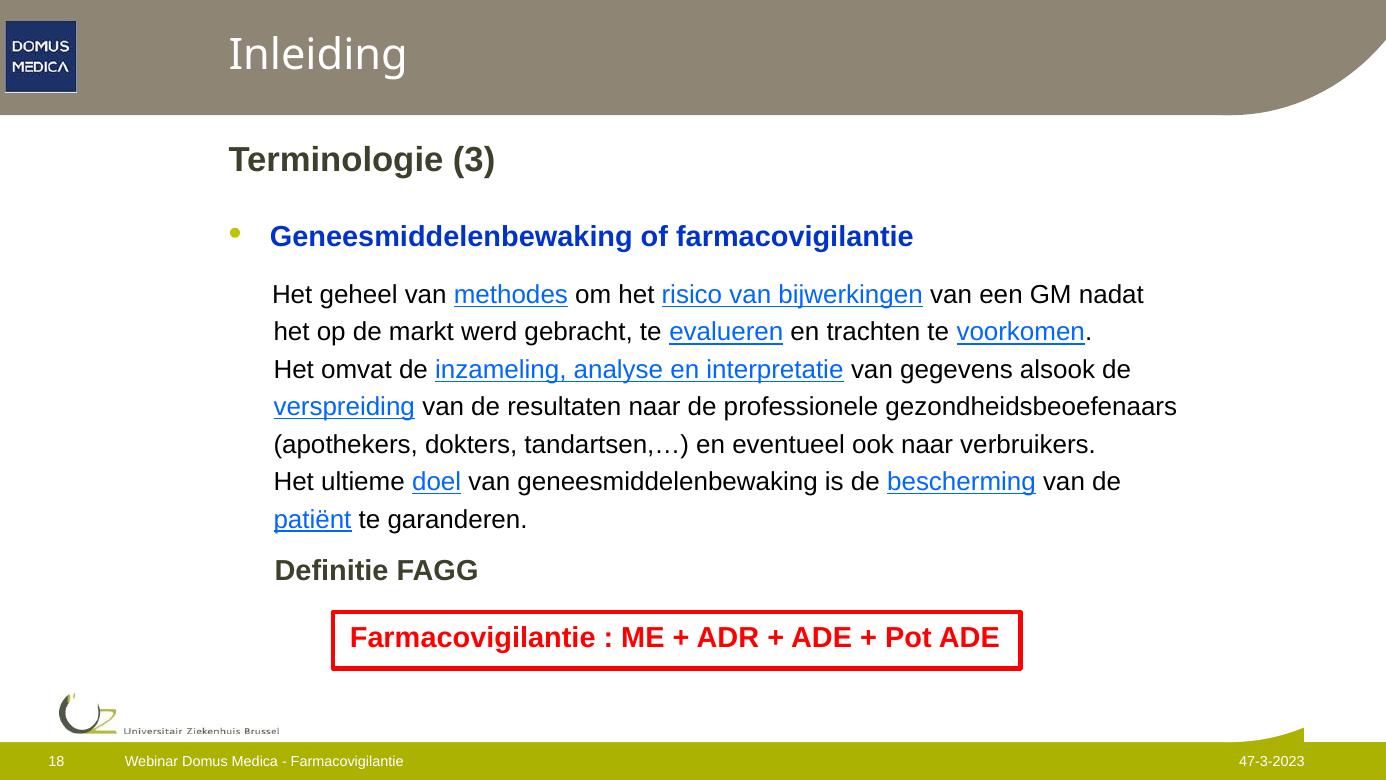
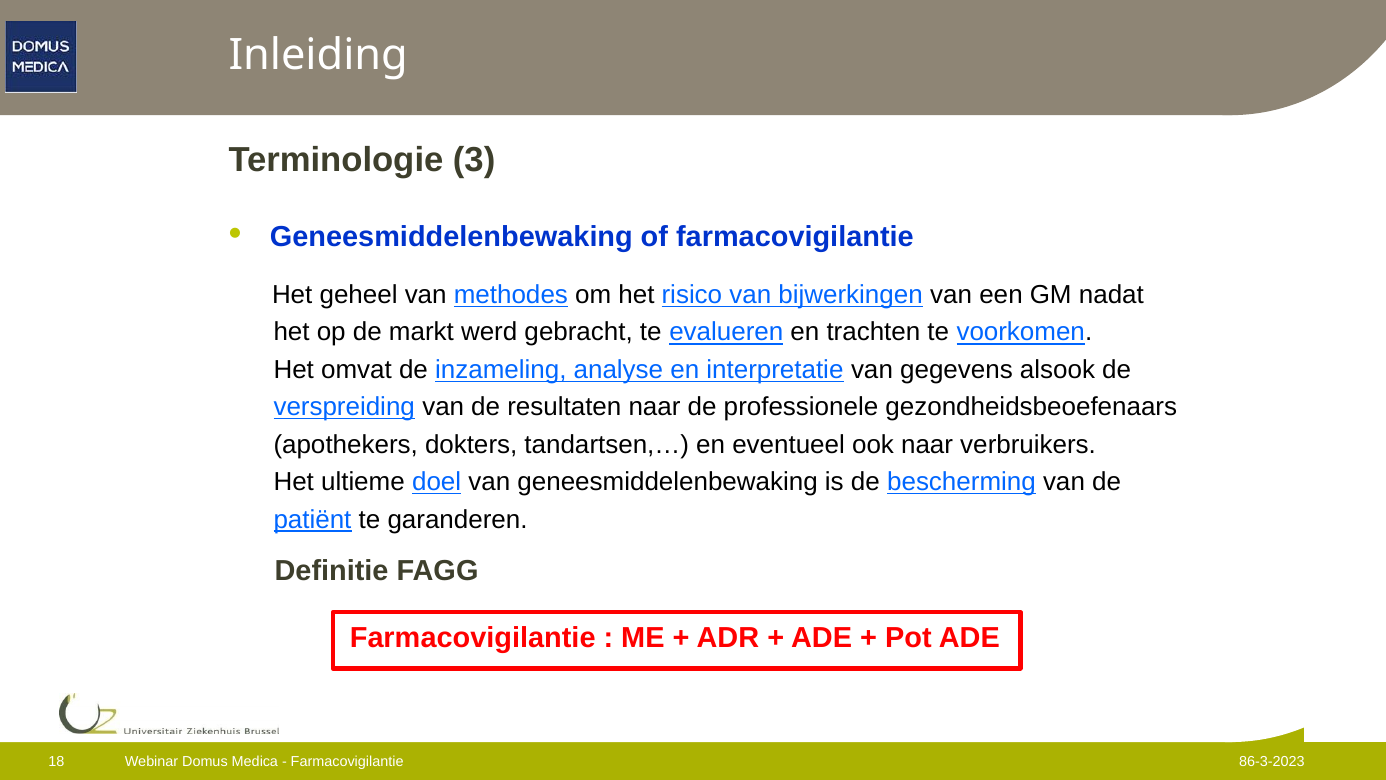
47-3-2023: 47-3-2023 -> 86-3-2023 (1272, 762)
